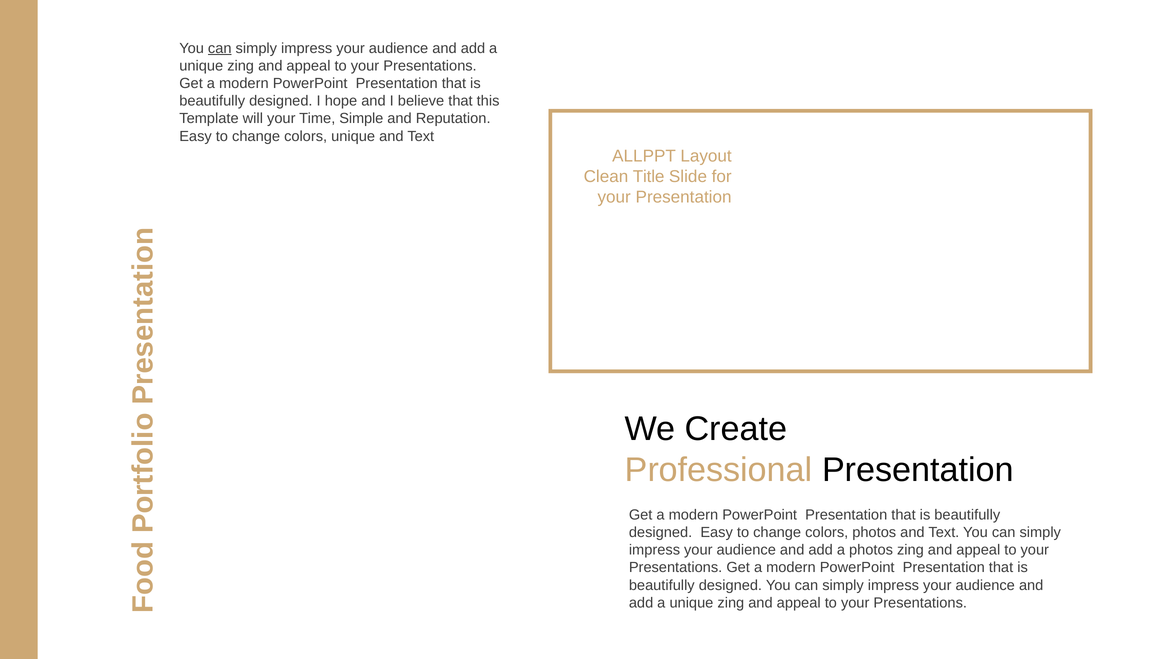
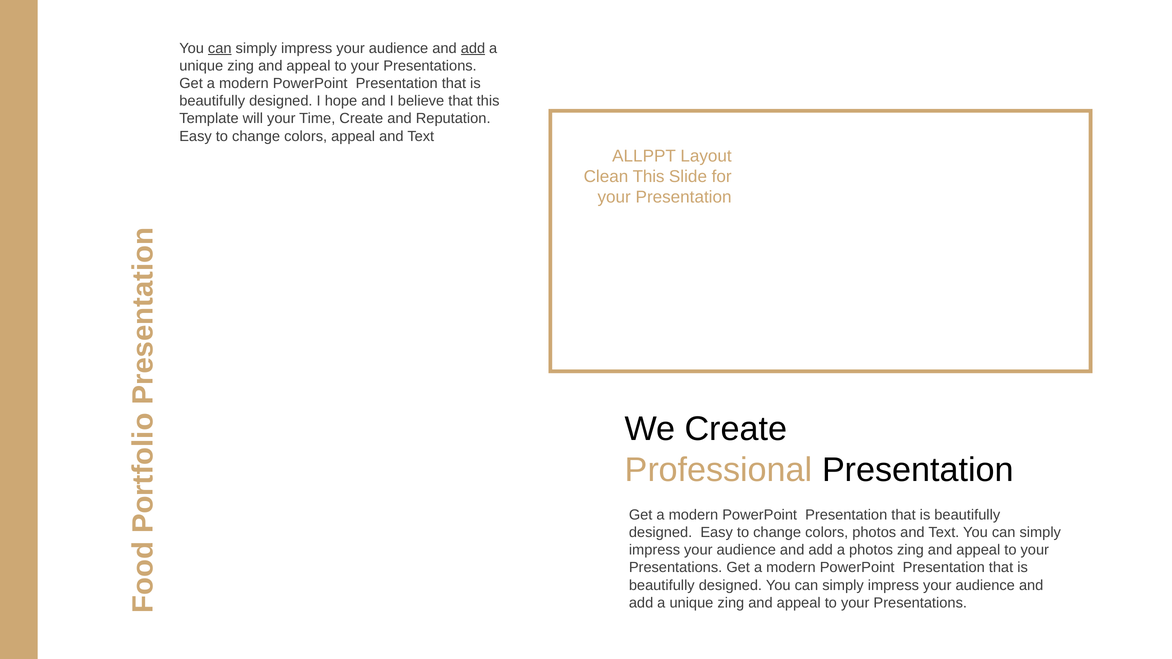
add underline: none -> present (473, 48)
Time Simple: Simple -> Create (361, 119)
colors unique: unique -> appeal (353, 136)
Clean Title: Title -> This (649, 177)
